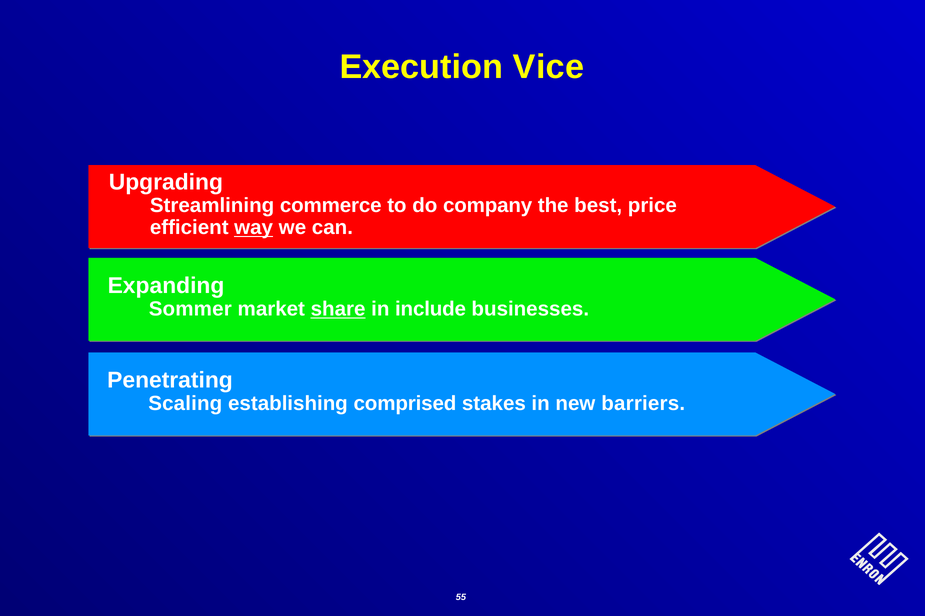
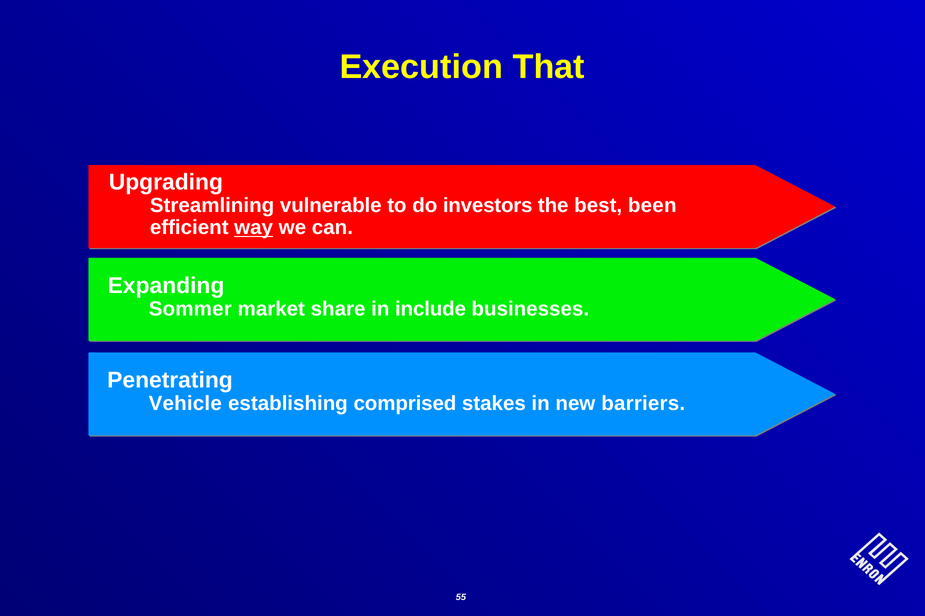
Vice: Vice -> That (549, 67)
commerce: commerce -> vulnerable (331, 206)
company: company -> investors (488, 206)
price: price -> been (652, 206)
share underline: present -> none (338, 309)
Scaling: Scaling -> Vehicle (185, 404)
